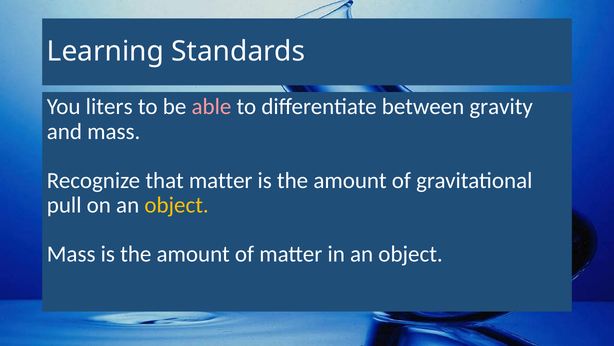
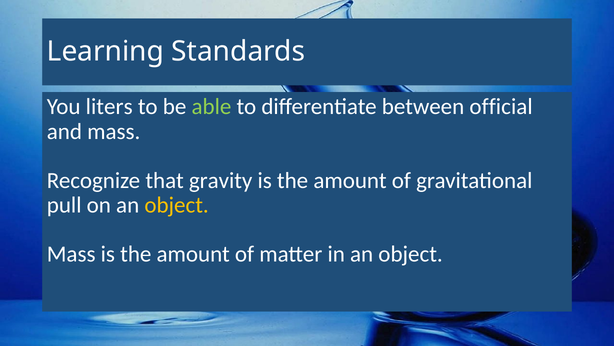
able colour: pink -> light green (211, 107)
gravity: gravity -> official (501, 107)
that matter: matter -> gravity (221, 180)
